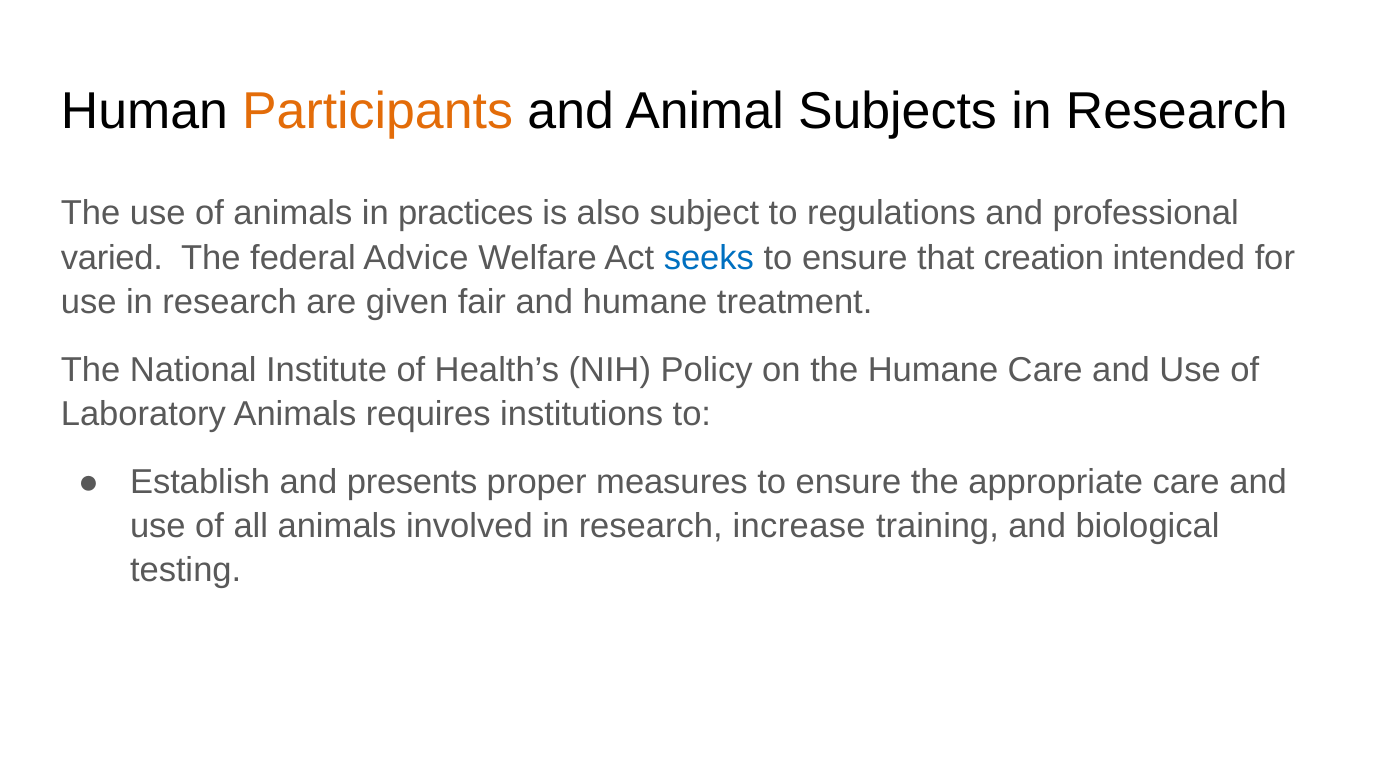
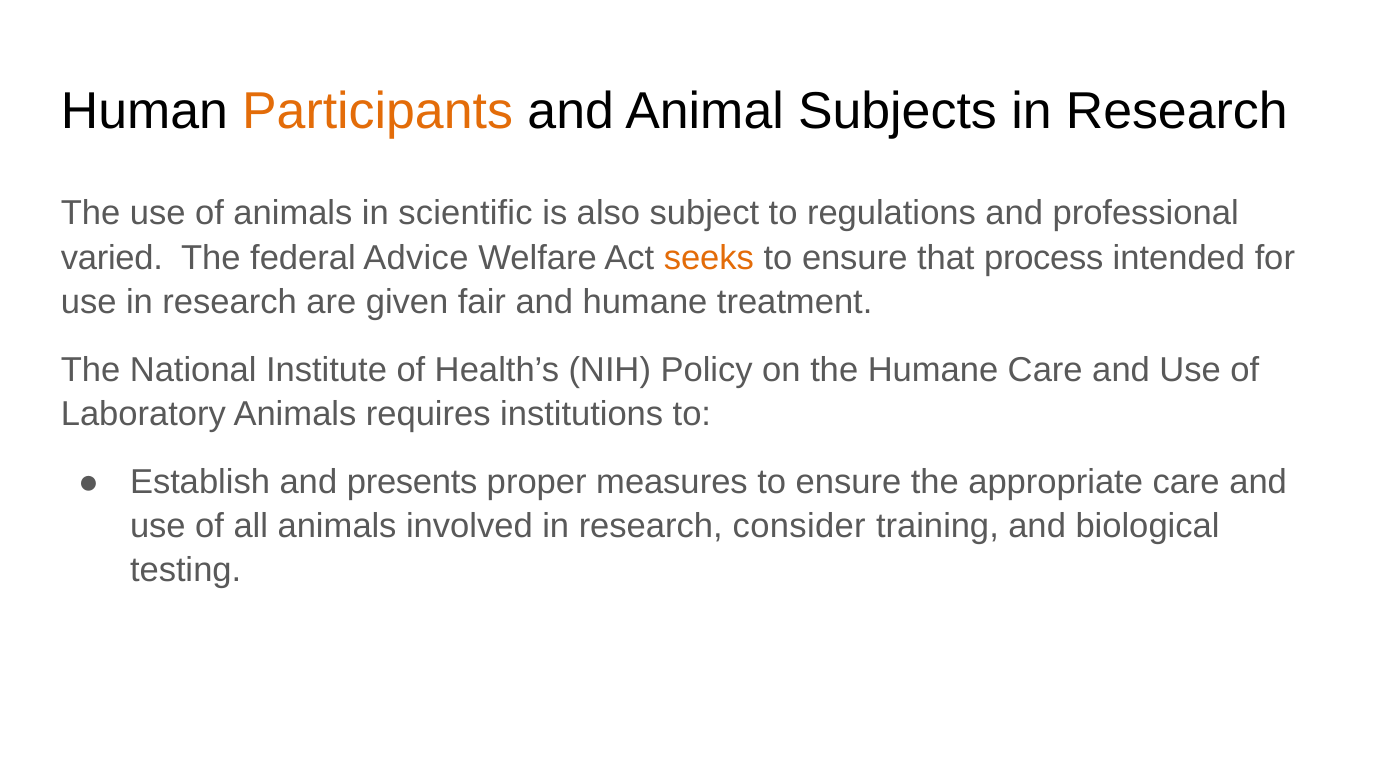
practices: practices -> scientific (465, 214)
seeks colour: blue -> orange (709, 258)
creation: creation -> process (1044, 258)
increase: increase -> consider (799, 526)
